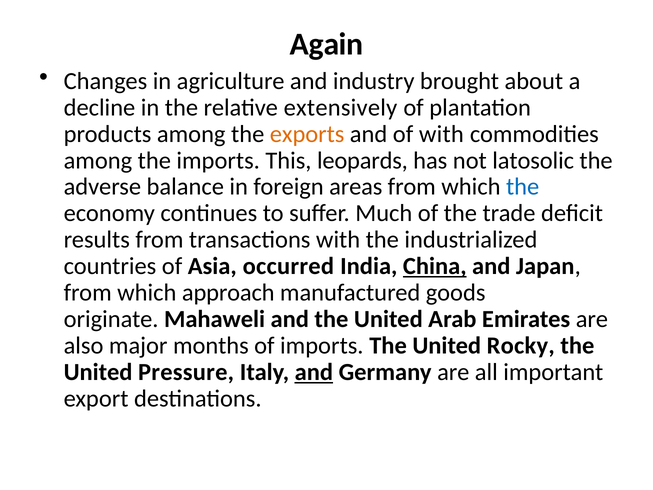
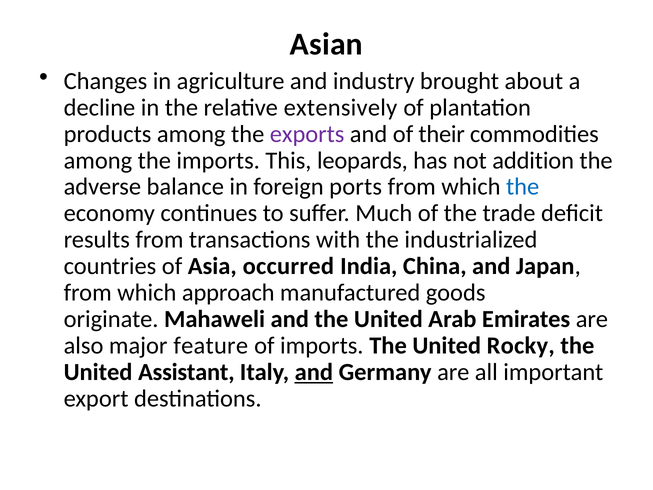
Again: Again -> Asian (326, 44)
exports colour: orange -> purple (307, 134)
of with: with -> their (442, 134)
latosolic: latosolic -> addition (533, 160)
areas: areas -> ports (356, 187)
China underline: present -> none (435, 266)
months: months -> feature (211, 346)
Pressure: Pressure -> Assistant (186, 372)
